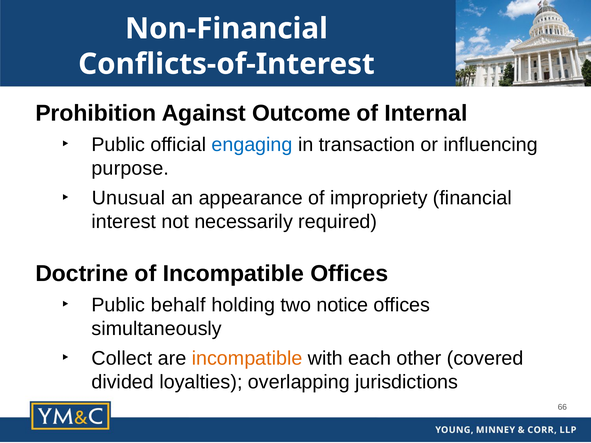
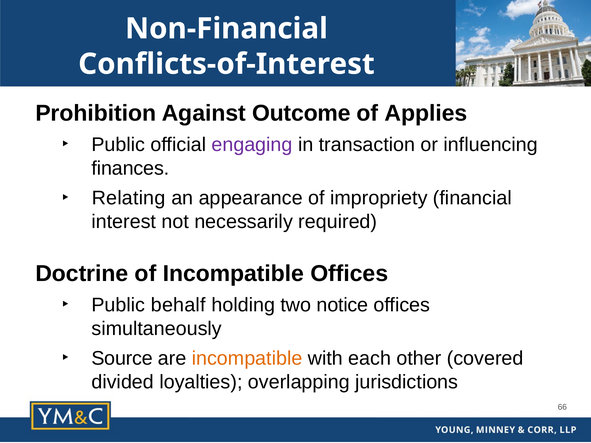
Internal: Internal -> Applies (426, 113)
engaging colour: blue -> purple (252, 145)
purpose: purpose -> finances (130, 168)
Unusual: Unusual -> Relating (129, 198)
Collect: Collect -> Source (122, 358)
